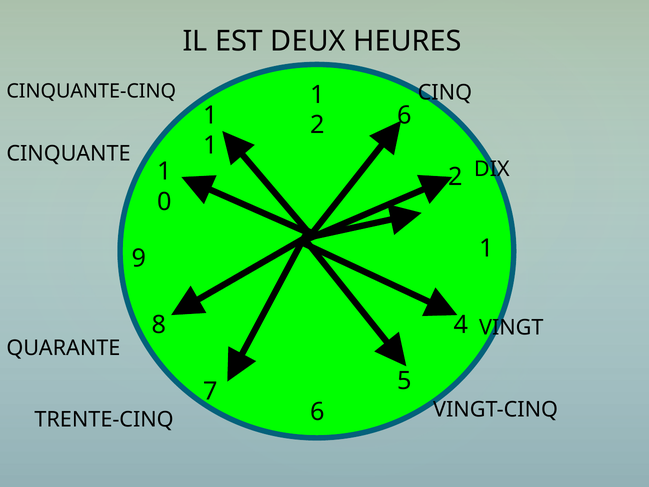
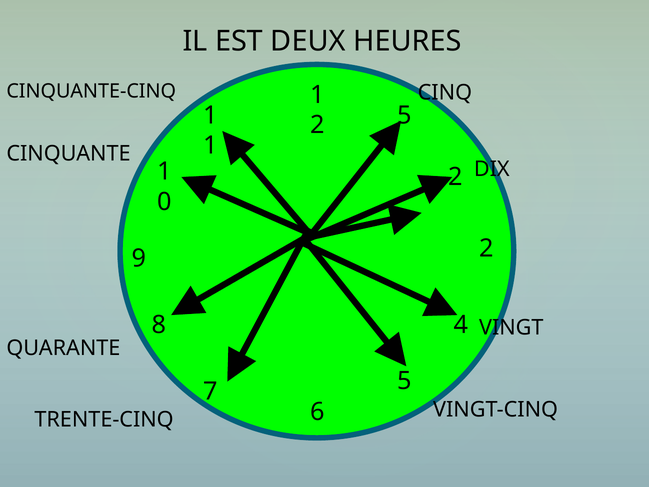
2 6: 6 -> 5 (405, 115)
9 1: 1 -> 2 (486, 248)
